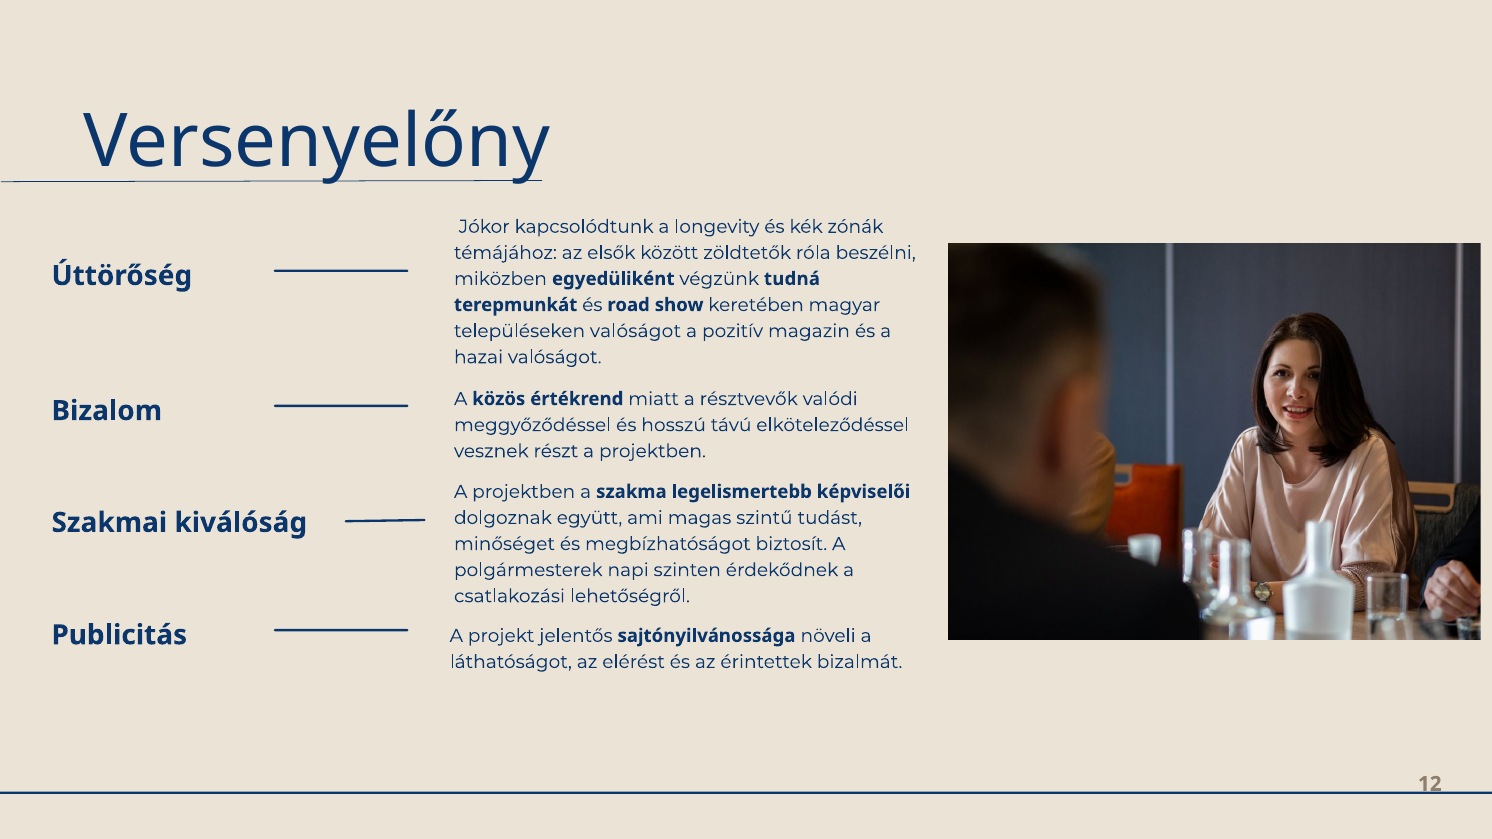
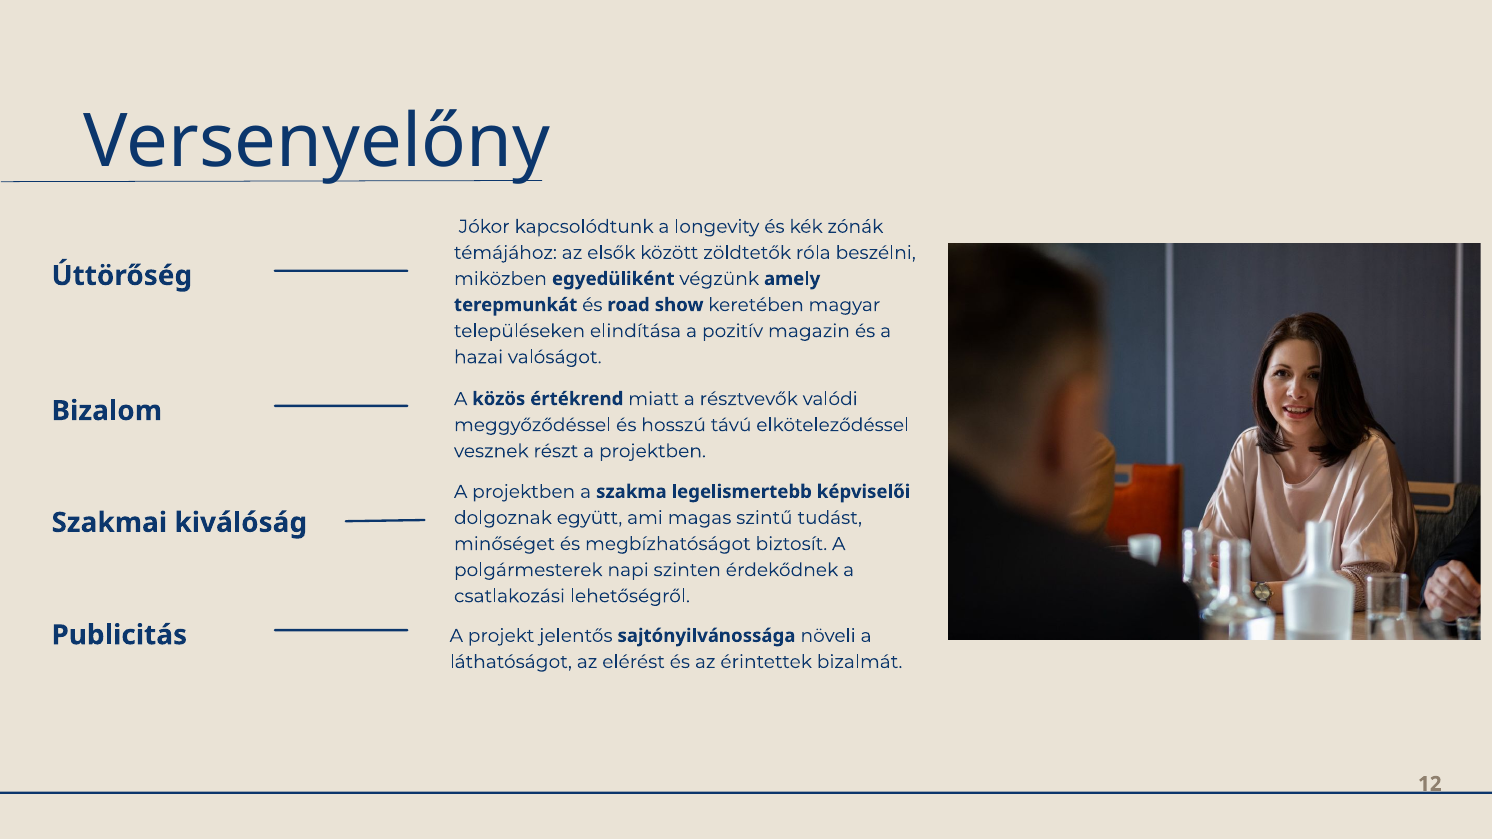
tudná: tudná -> amely (792, 279)
településeken valóságot: valóságot -> elindítása (635, 331)
